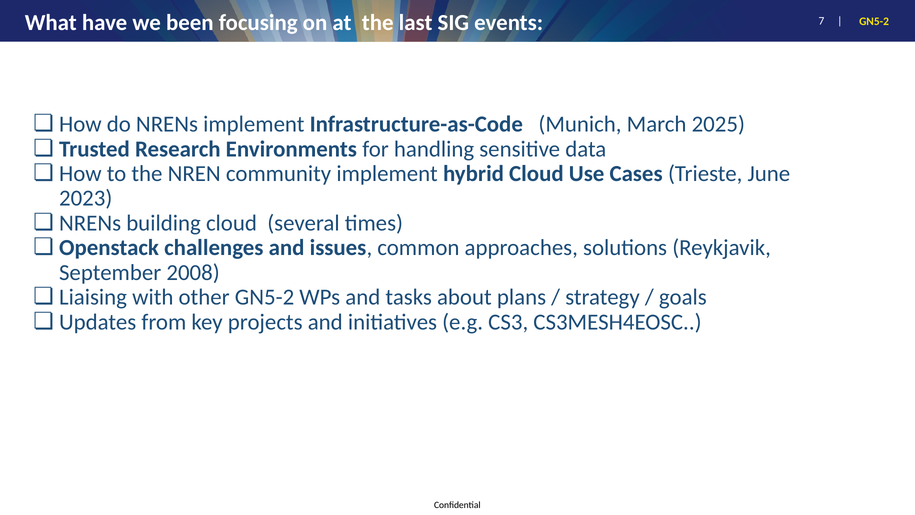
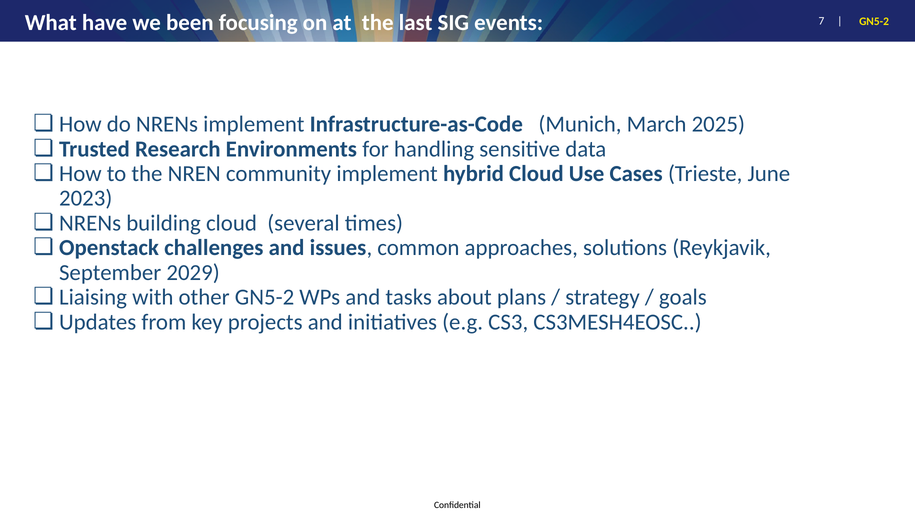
2008: 2008 -> 2029 (193, 272)
